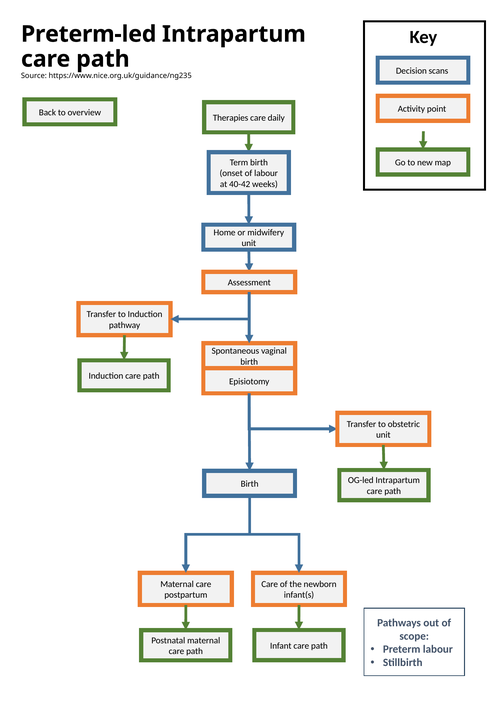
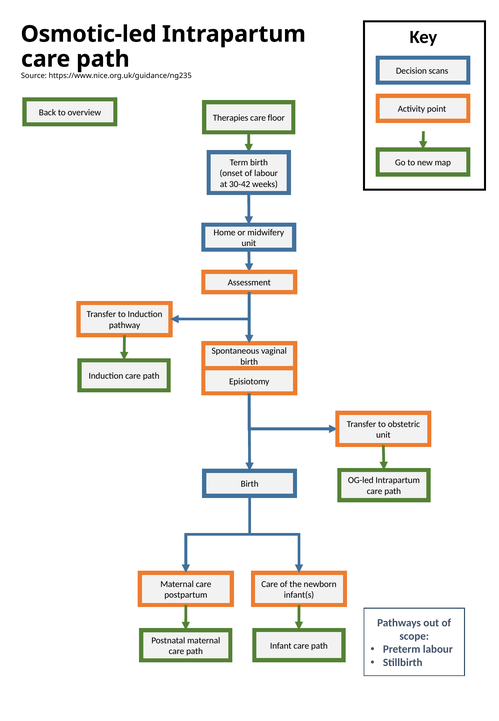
Preterm-led: Preterm-led -> Osmotic-led (89, 34)
daily: daily -> floor (276, 118)
40-42: 40-42 -> 30-42 (240, 184)
